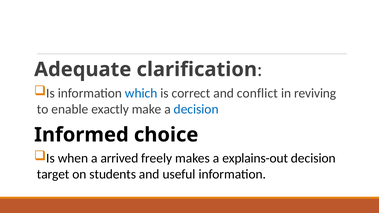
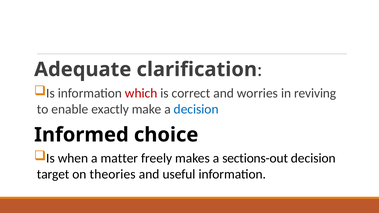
which colour: blue -> red (141, 93)
conflict: conflict -> worries (257, 93)
arrived: arrived -> matter (119, 158)
explains-out: explains-out -> sections-out (255, 158)
students: students -> theories (113, 174)
